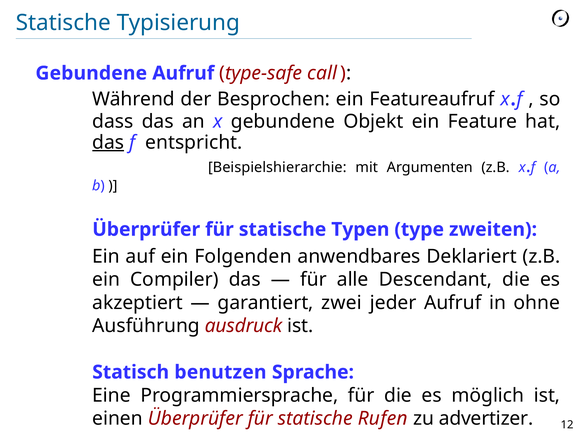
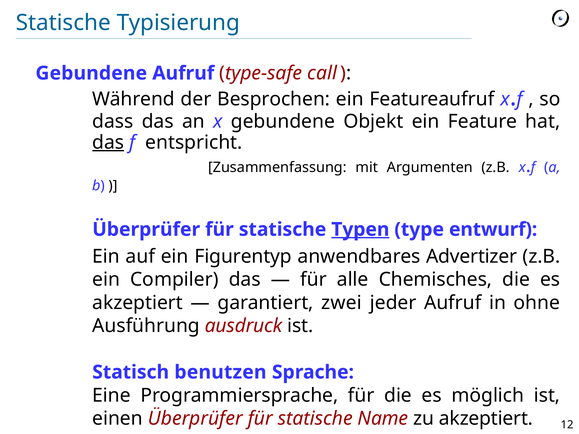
Beispielshierarchie: Beispielshierarchie -> Zusammenfassung (277, 167)
Typen underline: none -> present (360, 230)
zweiten: zweiten -> entwurf (493, 230)
Folgenden: Folgenden -> Figurentyp (243, 257)
Deklariert: Deklariert -> Advertizer (472, 257)
Descendant: Descendant -> Chemisches (435, 280)
Rufen: Rufen -> Name (383, 419)
zu advertizer: advertizer -> akzeptiert (486, 419)
